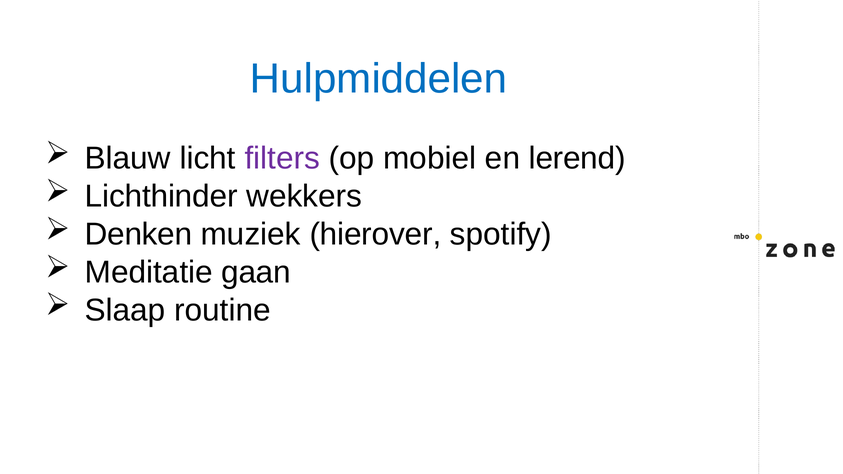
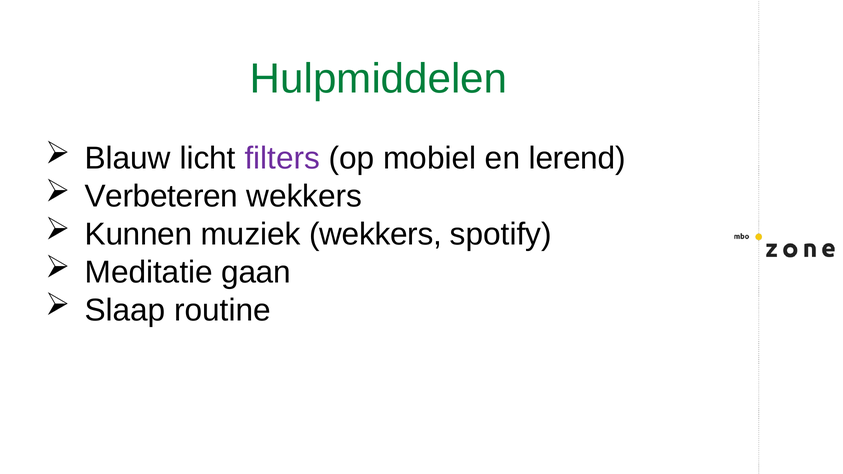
Hulpmiddelen colour: blue -> green (379, 79)
Lichthinder: Lichthinder -> Verbeteren (161, 196)
Denken: Denken -> Kunnen (139, 234)
muziek hierover: hierover -> wekkers (376, 234)
